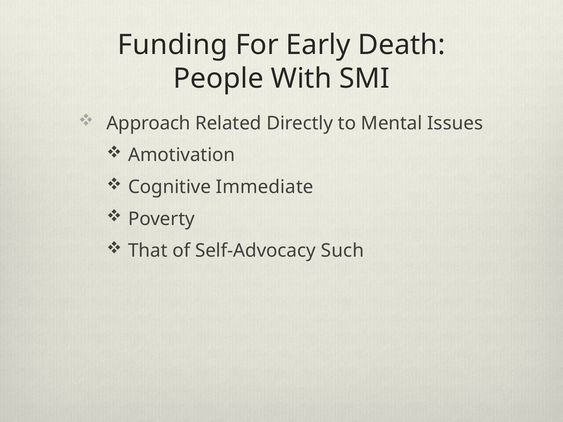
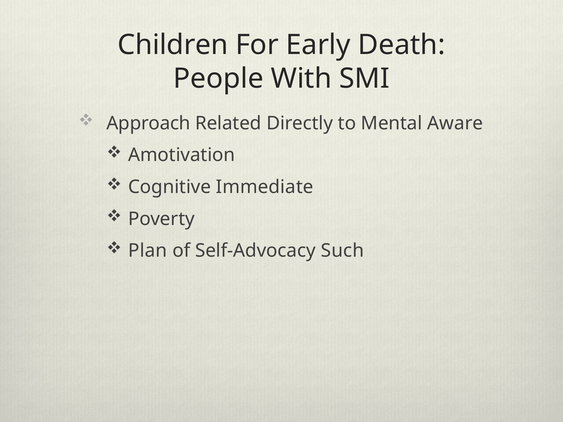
Funding: Funding -> Children (173, 45)
Issues: Issues -> Aware (455, 123)
That: That -> Plan (148, 251)
